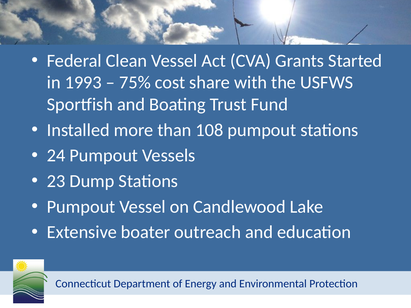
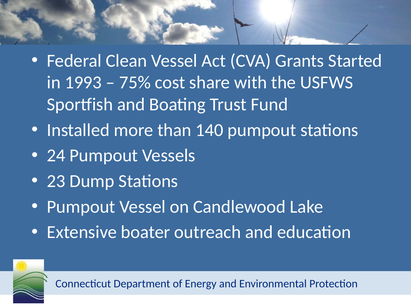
108: 108 -> 140 (210, 130)
